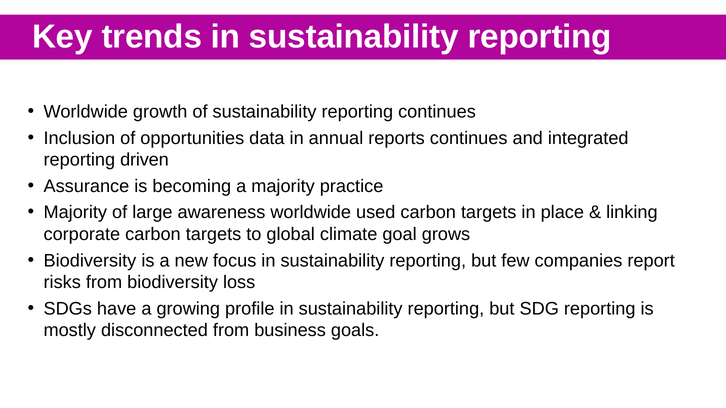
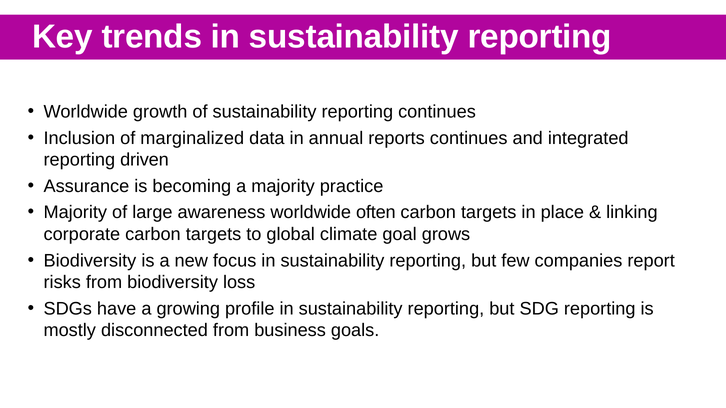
opportunities: opportunities -> marginalized (192, 138)
used: used -> often (376, 213)
